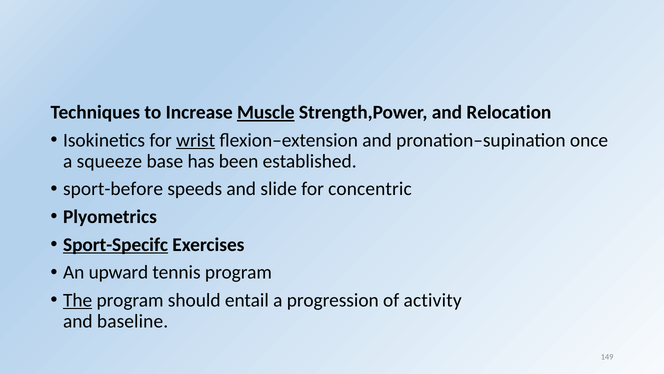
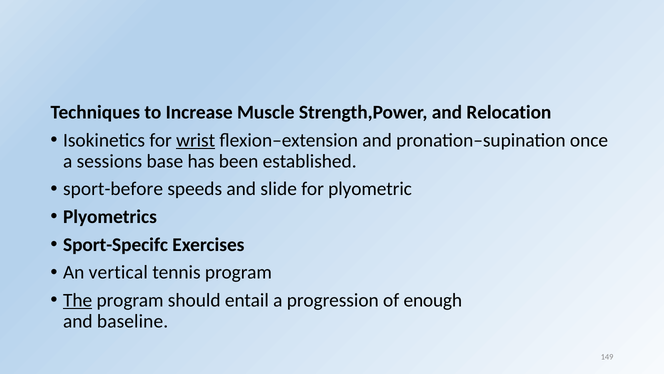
Muscle underline: present -> none (266, 112)
squeeze: squeeze -> sessions (109, 161)
concentric: concentric -> plyometric (370, 189)
Sport-Specifc underline: present -> none (116, 244)
upward: upward -> vertical (118, 272)
activity: activity -> enough (433, 300)
